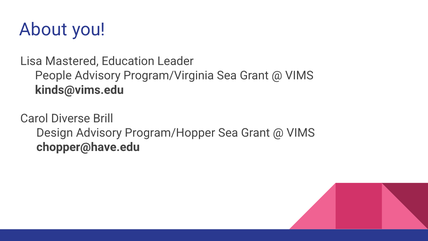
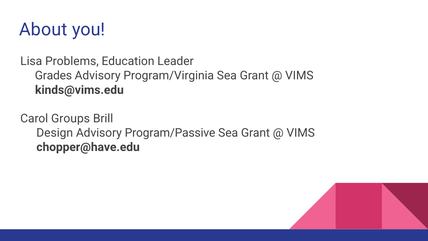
Mastered: Mastered -> Problems (72, 61)
People: People -> Grades (53, 76)
Diverse: Diverse -> Groups (71, 118)
Program/Hopper: Program/Hopper -> Program/Passive (170, 133)
